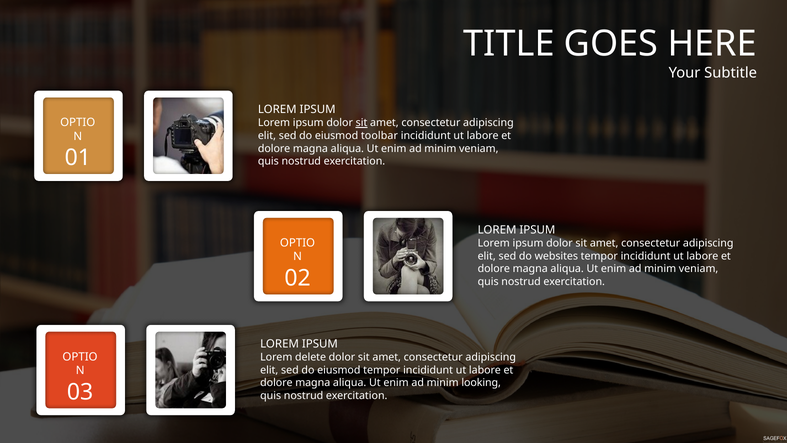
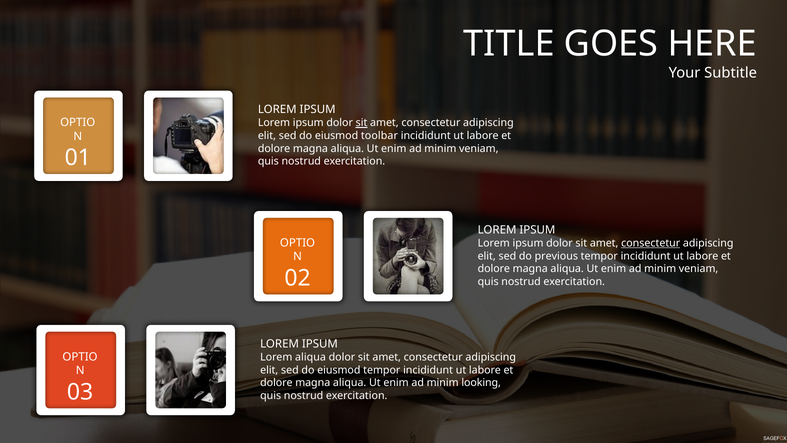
consectetur underline: none -> present (651, 243)
websites: websites -> previous (556, 256)
Lorem delete: delete -> aliqua (311, 357)
